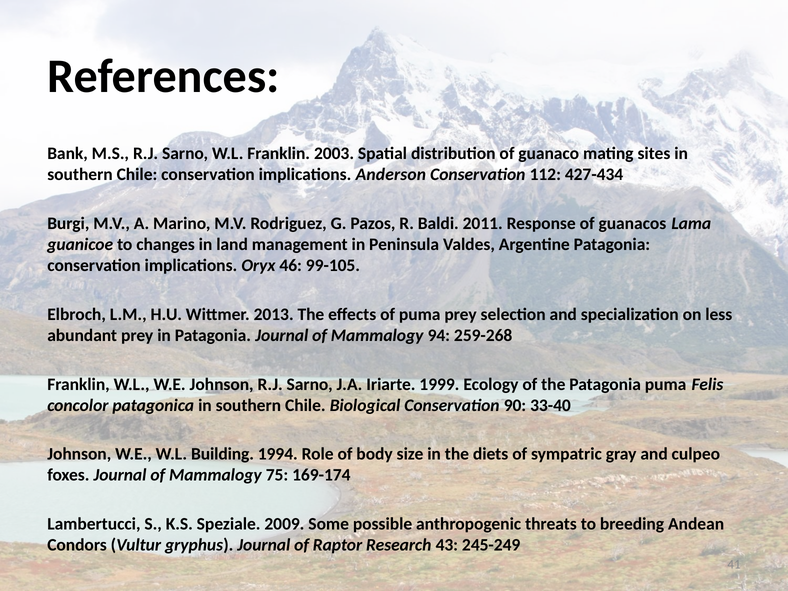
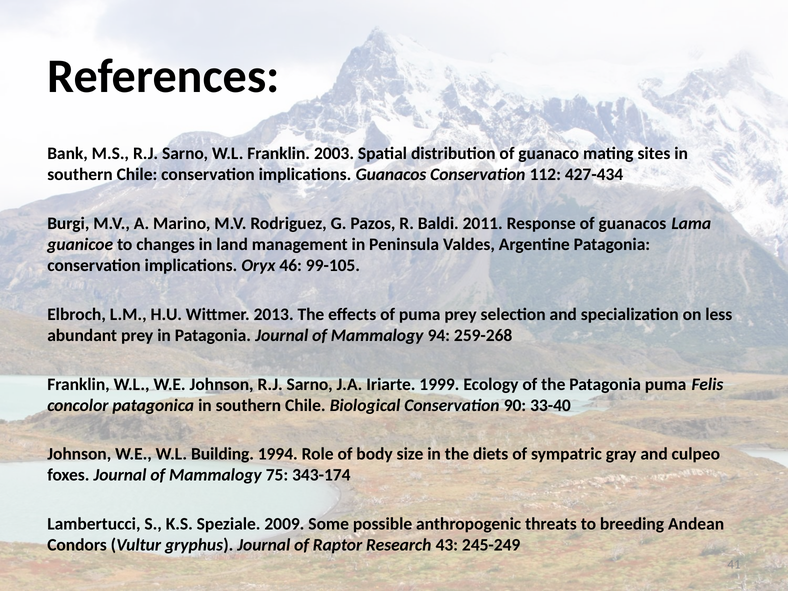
implications Anderson: Anderson -> Guanacos (391, 175)
169-174: 169-174 -> 343-174 (321, 475)
